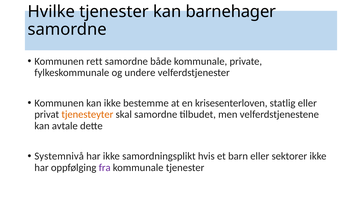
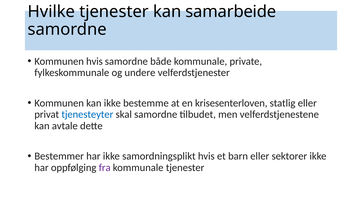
barnehager: barnehager -> samarbeide (231, 11)
Kommunen rett: rett -> hvis (94, 61)
tjenesteyter colour: orange -> blue (87, 114)
Systemnivå: Systemnivå -> Bestemmer (59, 156)
